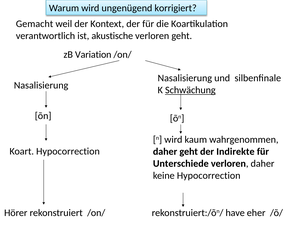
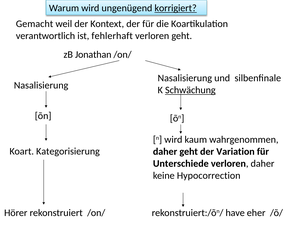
korrigiert underline: none -> present (176, 8)
akustische: akustische -> fehlerhaft (112, 36)
Variation: Variation -> Jonathan (93, 55)
Koart Hypocorrection: Hypocorrection -> Kategorisierung (68, 151)
Indirekte: Indirekte -> Variation (235, 152)
